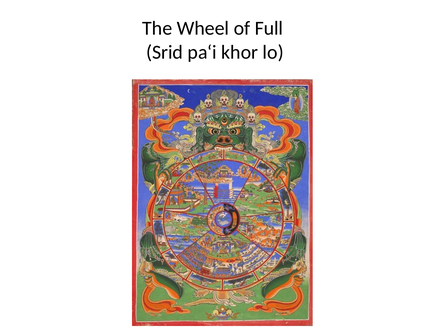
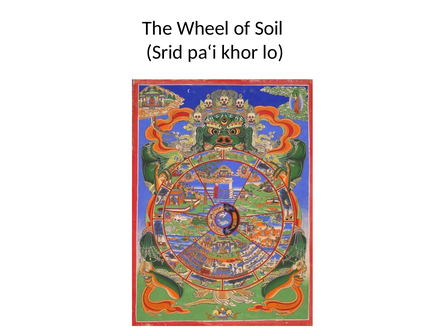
Full: Full -> Soil (269, 28)
